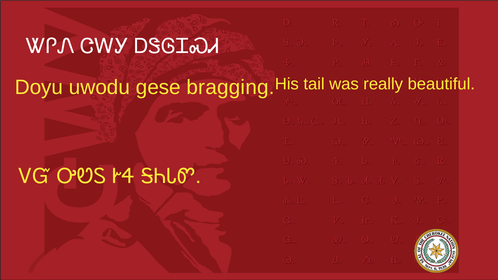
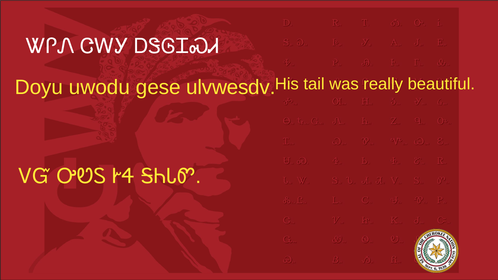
bragging: bragging -> ulvwesdv (231, 87)
